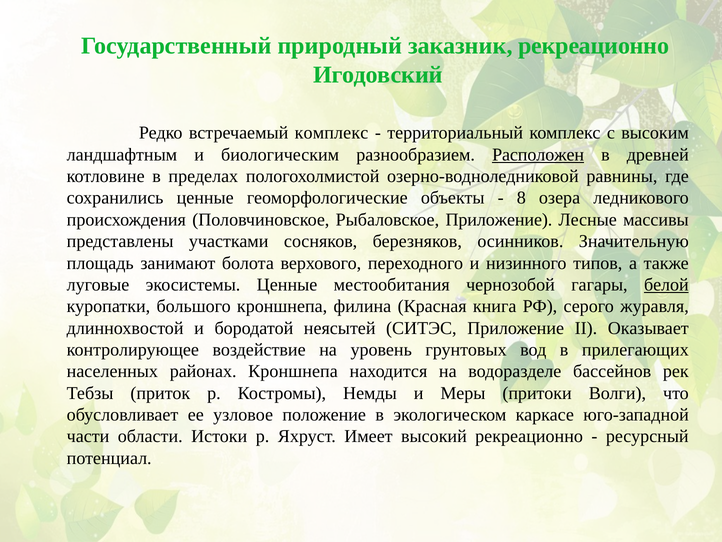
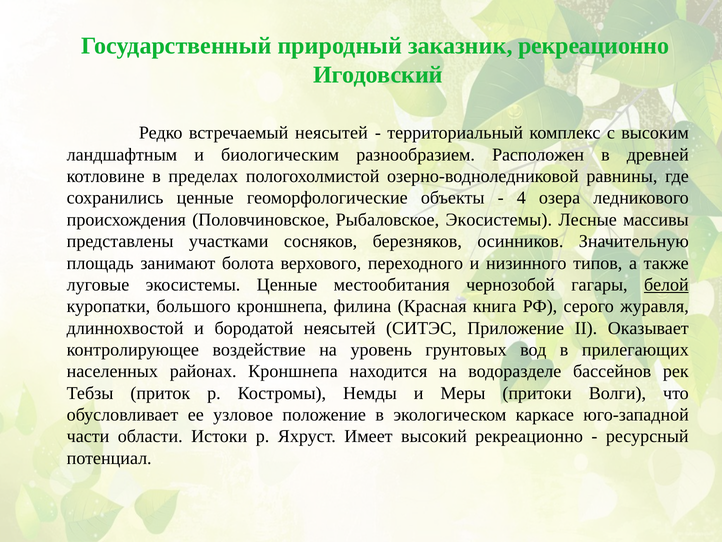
встречаемый комплекс: комплекс -> неясытей (331, 133)
Расположен underline: present -> none (538, 155)
8: 8 -> 4 (521, 198)
Рыбаловское Приложение: Приложение -> Экосистемы (499, 219)
